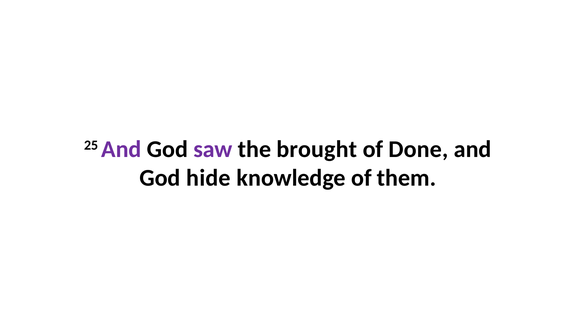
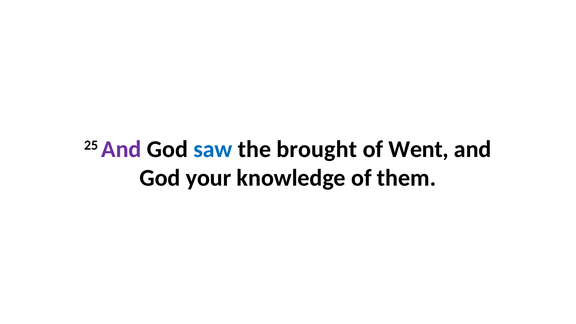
saw colour: purple -> blue (213, 149)
Done: Done -> Went (419, 149)
hide: hide -> your (209, 178)
